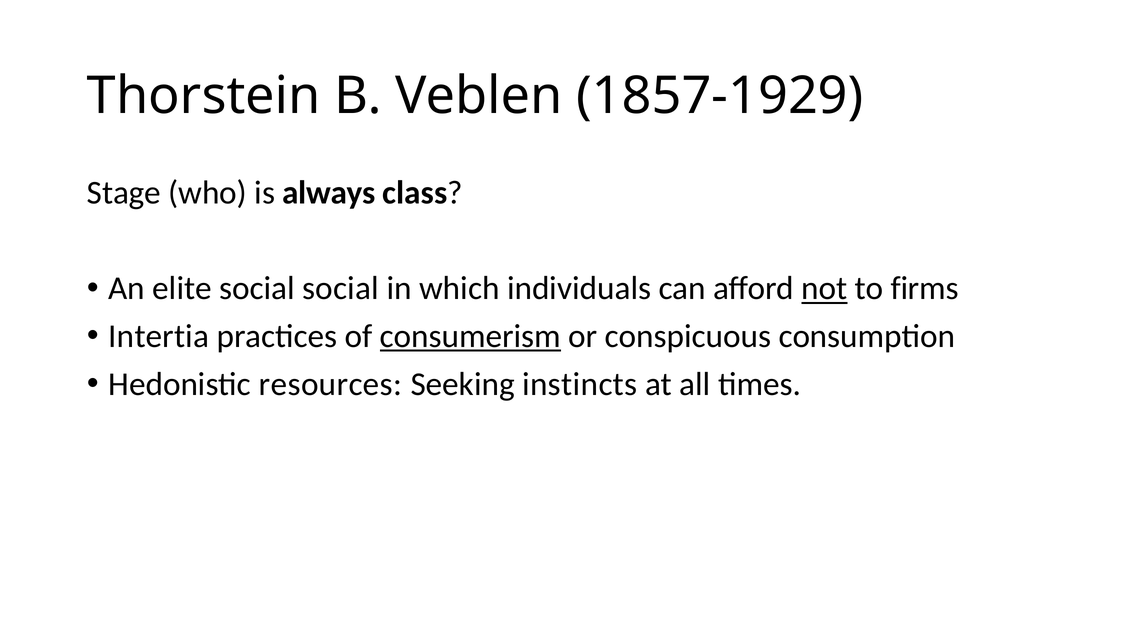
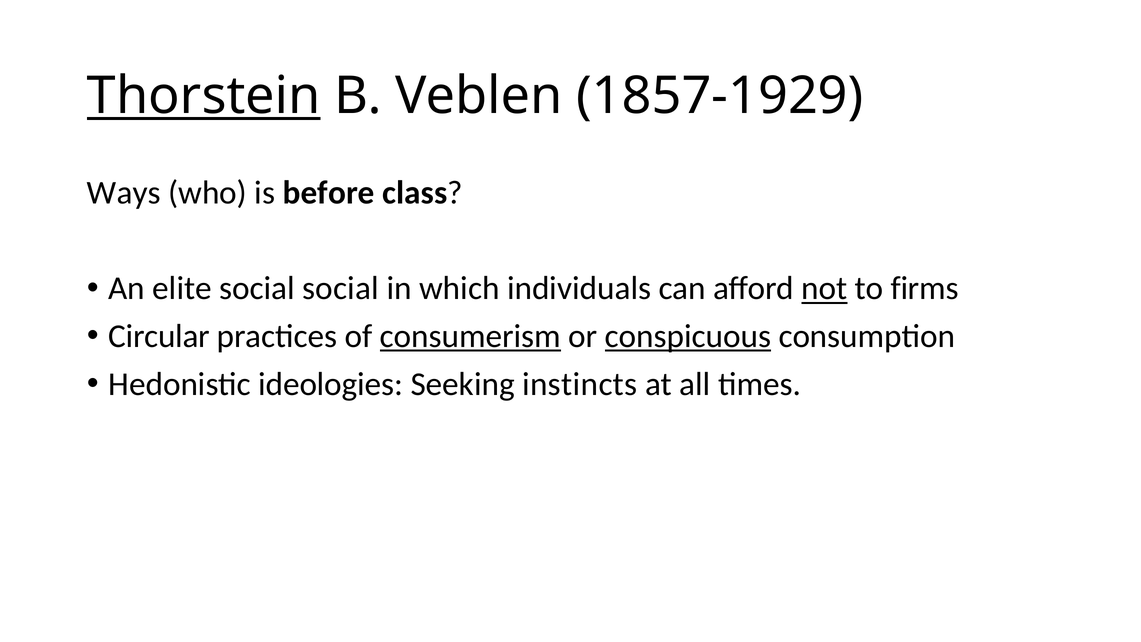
Thorstein underline: none -> present (204, 96)
Stage: Stage -> Ways (124, 193)
always: always -> before (329, 193)
Intertia: Intertia -> Circular (159, 336)
conspicuous underline: none -> present (688, 336)
resources: resources -> ideologies (331, 384)
